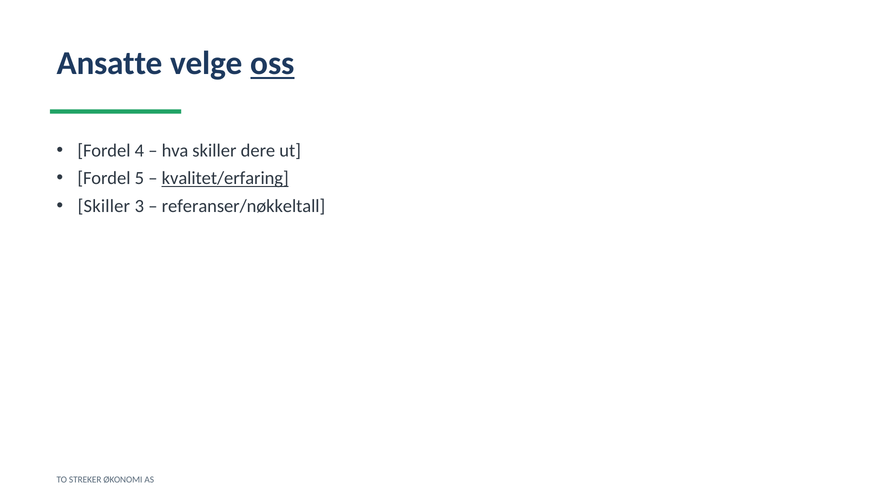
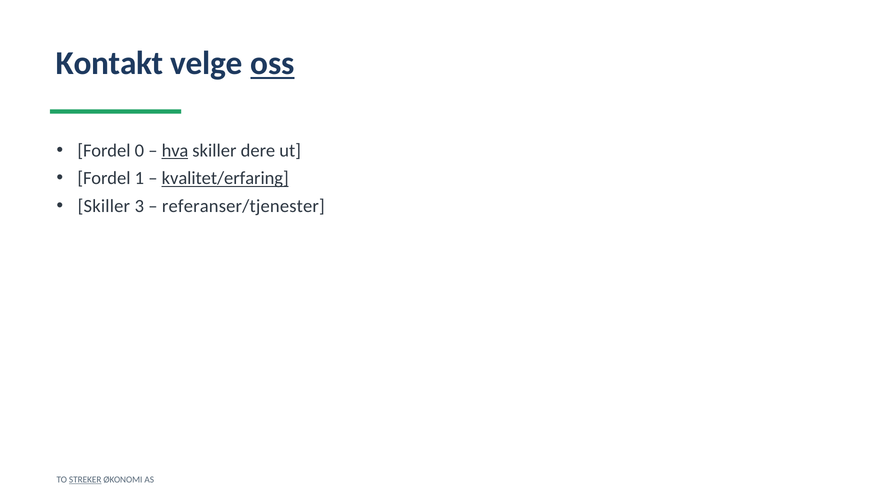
Ansatte: Ansatte -> Kontakt (110, 63)
4: 4 -> 0 (139, 151)
hva underline: none -> present (175, 151)
5: 5 -> 1 (139, 178)
referanser/nøkkeltall: referanser/nøkkeltall -> referanser/tjenester (243, 206)
STREKER underline: none -> present (85, 480)
